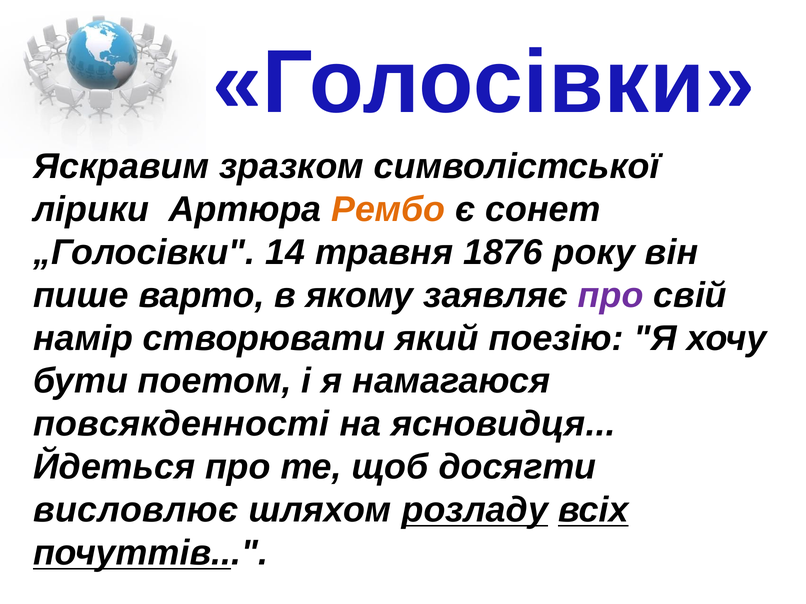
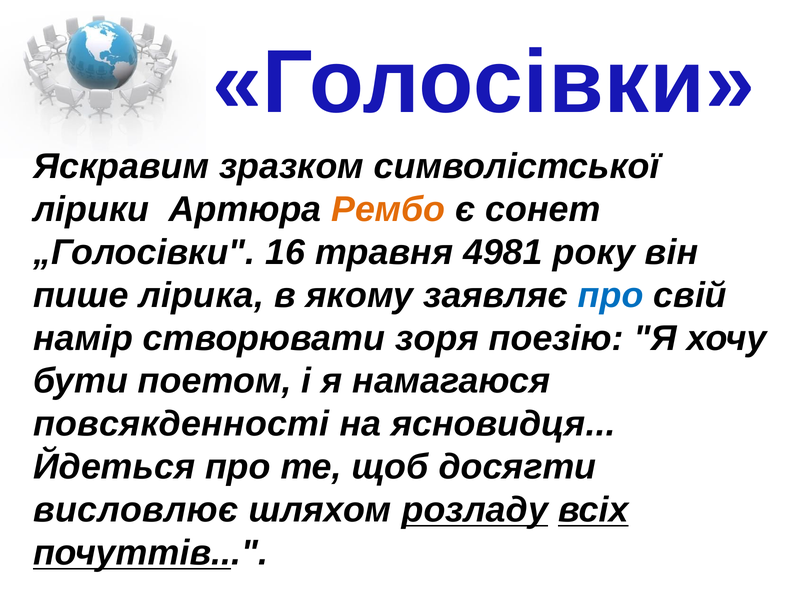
14: 14 -> 16 (285, 252)
1876: 1876 -> 4981 (503, 252)
варто: варто -> лірика (201, 295)
про colour: purple -> blue (611, 295)
який: який -> зоря (437, 338)
